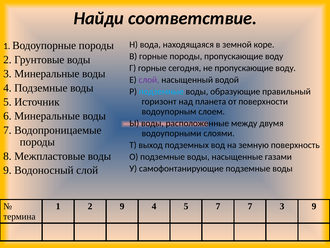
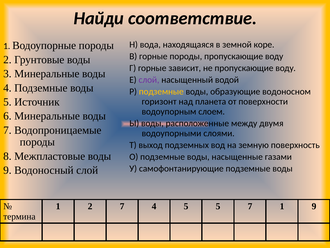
сегодня: сегодня -> зависит (185, 68)
подземные colour: light blue -> yellow (161, 92)
правильный: правильный -> водоносном (287, 92)
2 9: 9 -> 7 (122, 206)
5 7: 7 -> 5 (218, 206)
7 3: 3 -> 1 (282, 206)
